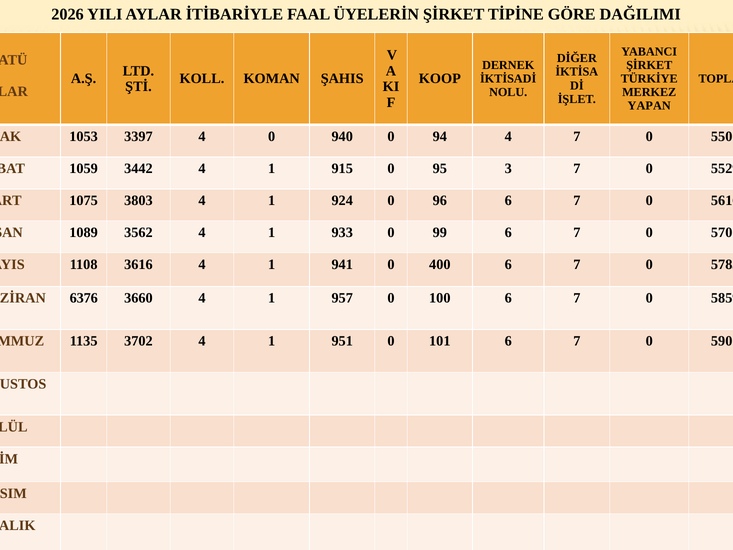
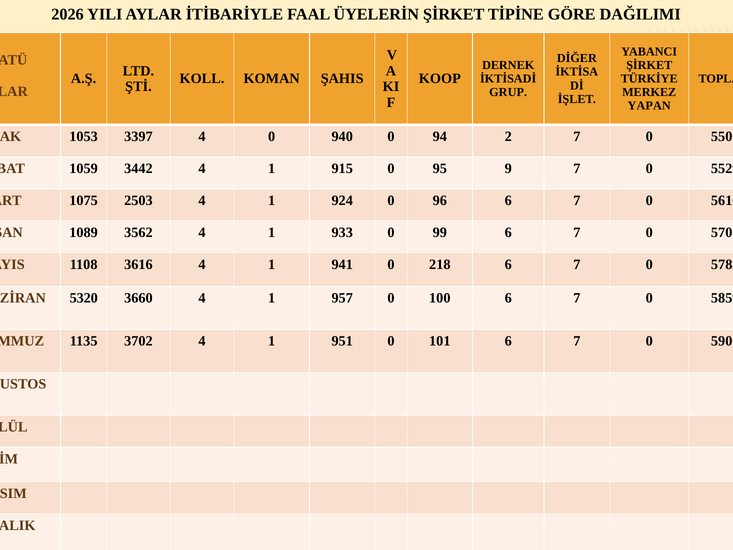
NOLU: NOLU -> GRUP (508, 92)
94 4: 4 -> 2 (508, 136)
3: 3 -> 9 (508, 168)
3803: 3803 -> 2503 (138, 200)
400: 400 -> 218 (440, 264)
6376: 6376 -> 5320 (84, 298)
